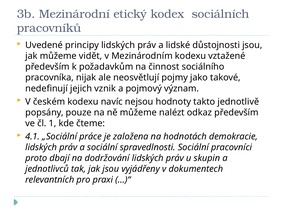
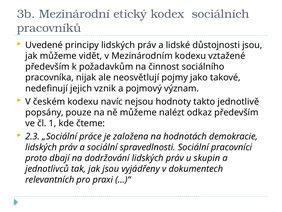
4.1: 4.1 -> 2.3 (33, 136)
